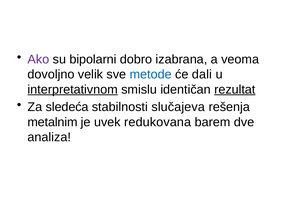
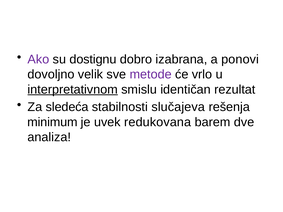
bipolarni: bipolarni -> dostignu (93, 59)
veoma: veoma -> ponovi (240, 59)
metode colour: blue -> purple (151, 74)
dali: dali -> vrlo (202, 74)
rezultat underline: present -> none (235, 90)
metalnim: metalnim -> minimum (52, 122)
